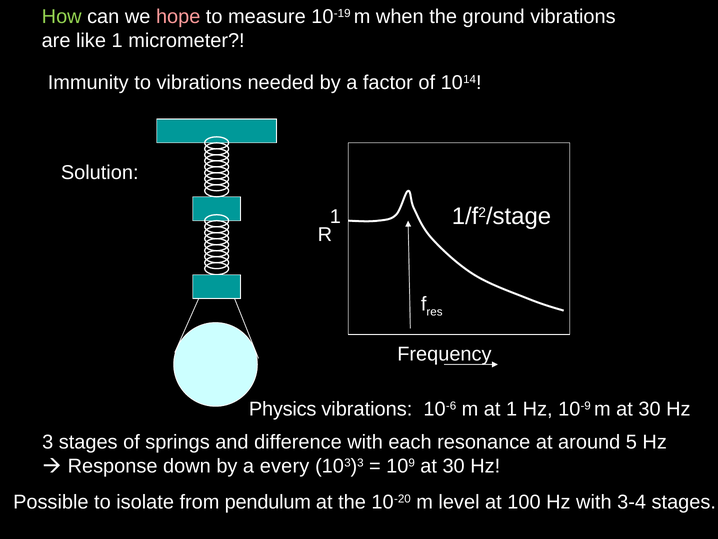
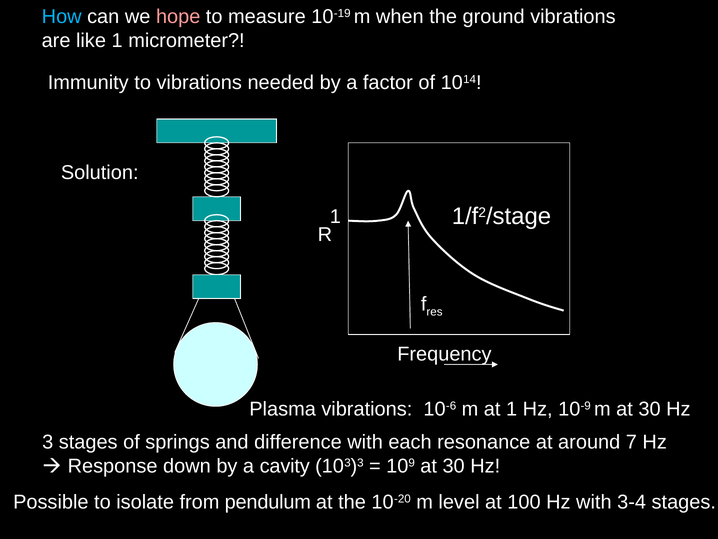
How colour: light green -> light blue (62, 17)
Physics: Physics -> Plasma (283, 409)
5: 5 -> 7 (631, 442)
every: every -> cavity (285, 466)
